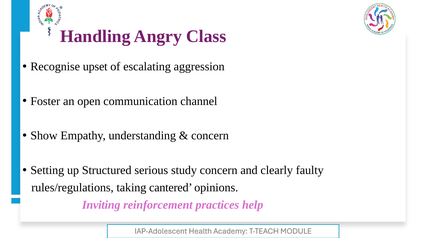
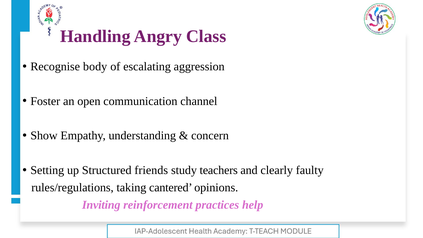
upset: upset -> body (95, 67)
serious: serious -> friends (151, 170)
study concern: concern -> teachers (219, 170)
